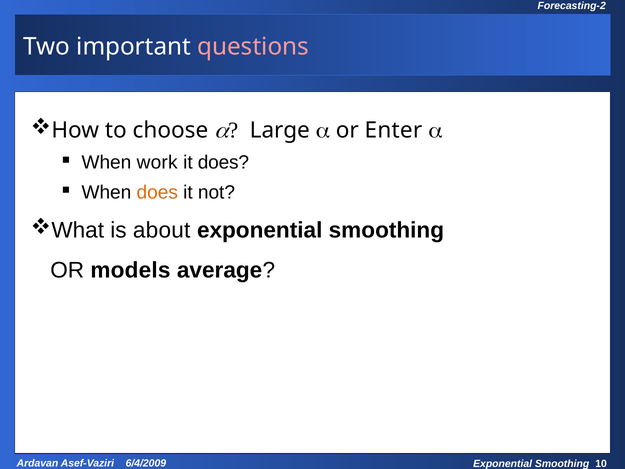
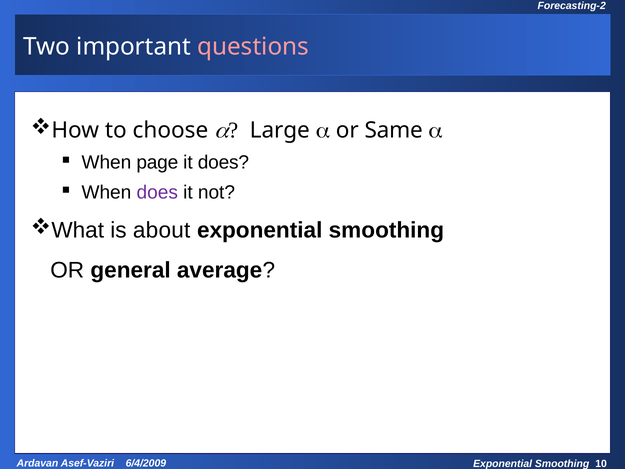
Enter: Enter -> Same (394, 130)
work: work -> page (157, 162)
does colour: orange -> purple (157, 192)
models: models -> general (131, 270)
